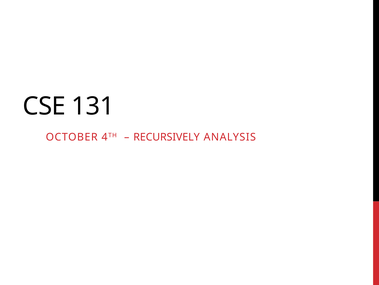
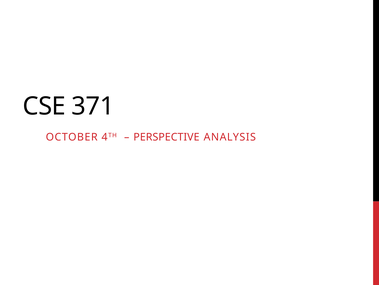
131: 131 -> 371 (93, 106)
RECURSIVELY: RECURSIVELY -> PERSPECTIVE (166, 137)
